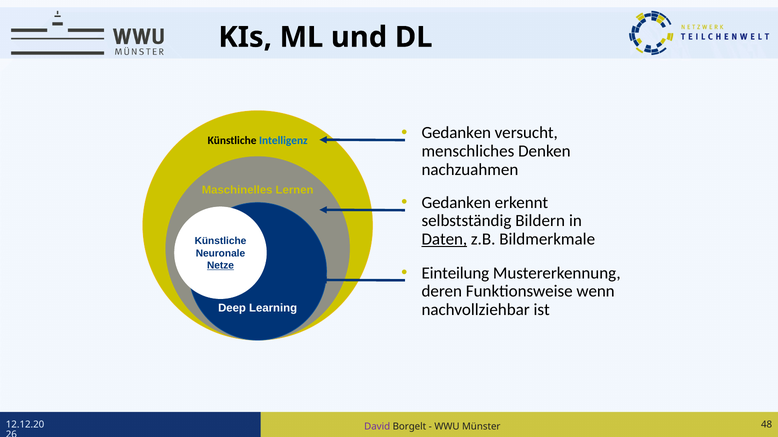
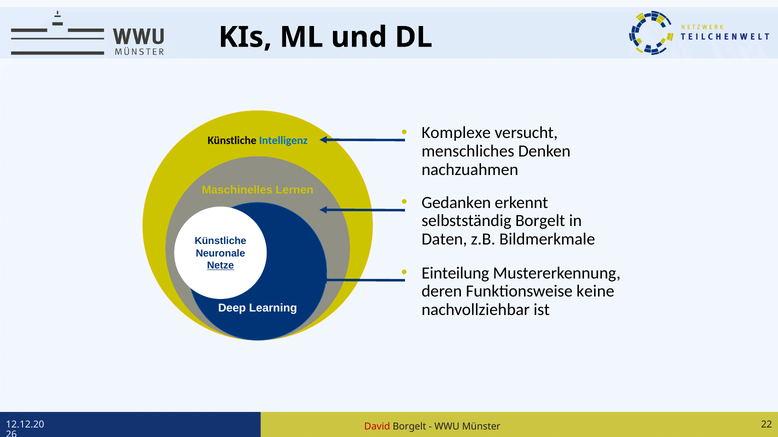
Gedanken: Gedanken -> Komplexe (456, 133)
selbstständig Bildern: Bildern -> Borgelt (540, 221)
Daten underline: present -> none (444, 240)
wenn: wenn -> keine (595, 292)
David colour: purple -> red (377, 427)
48: 48 -> 22 (767, 425)
